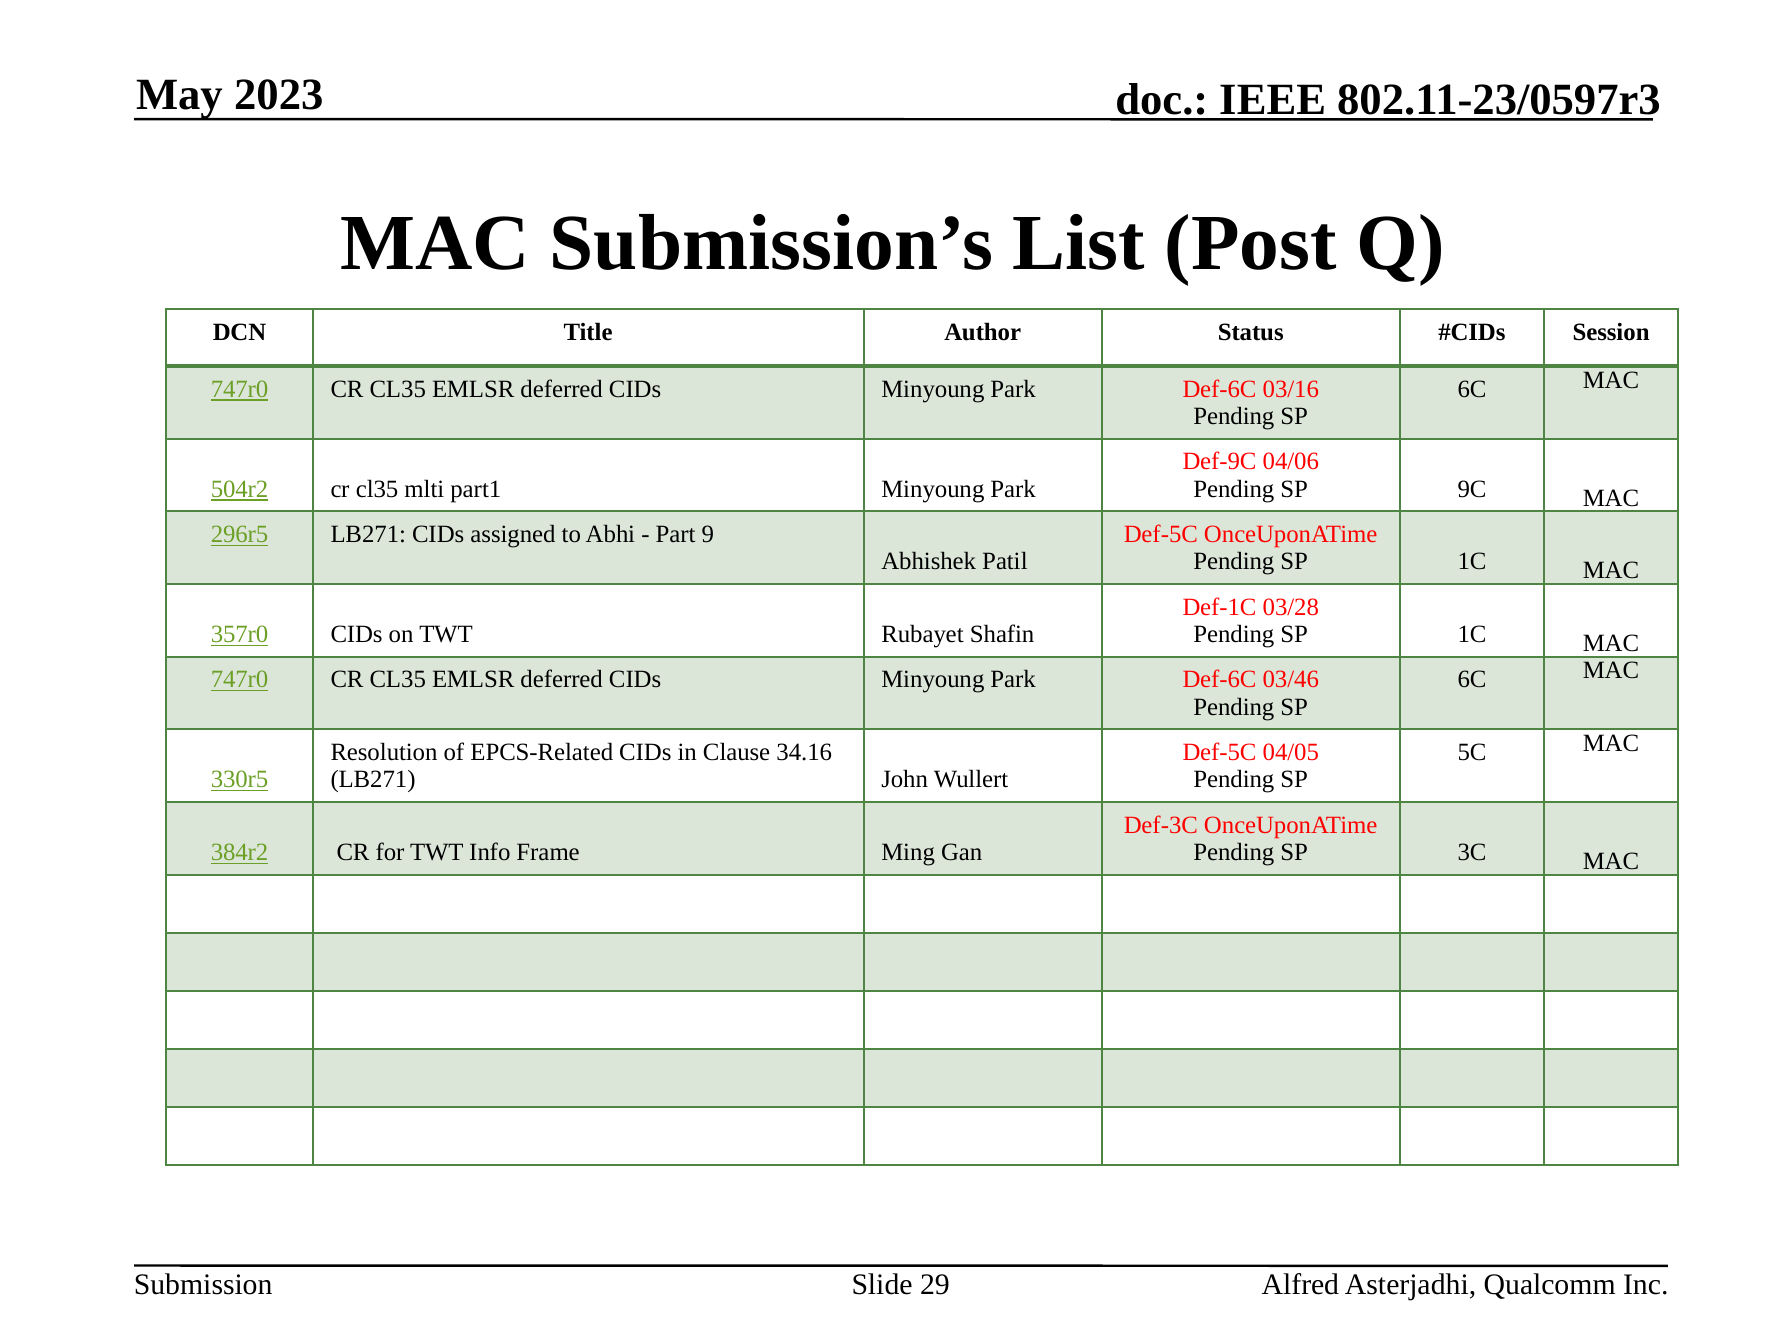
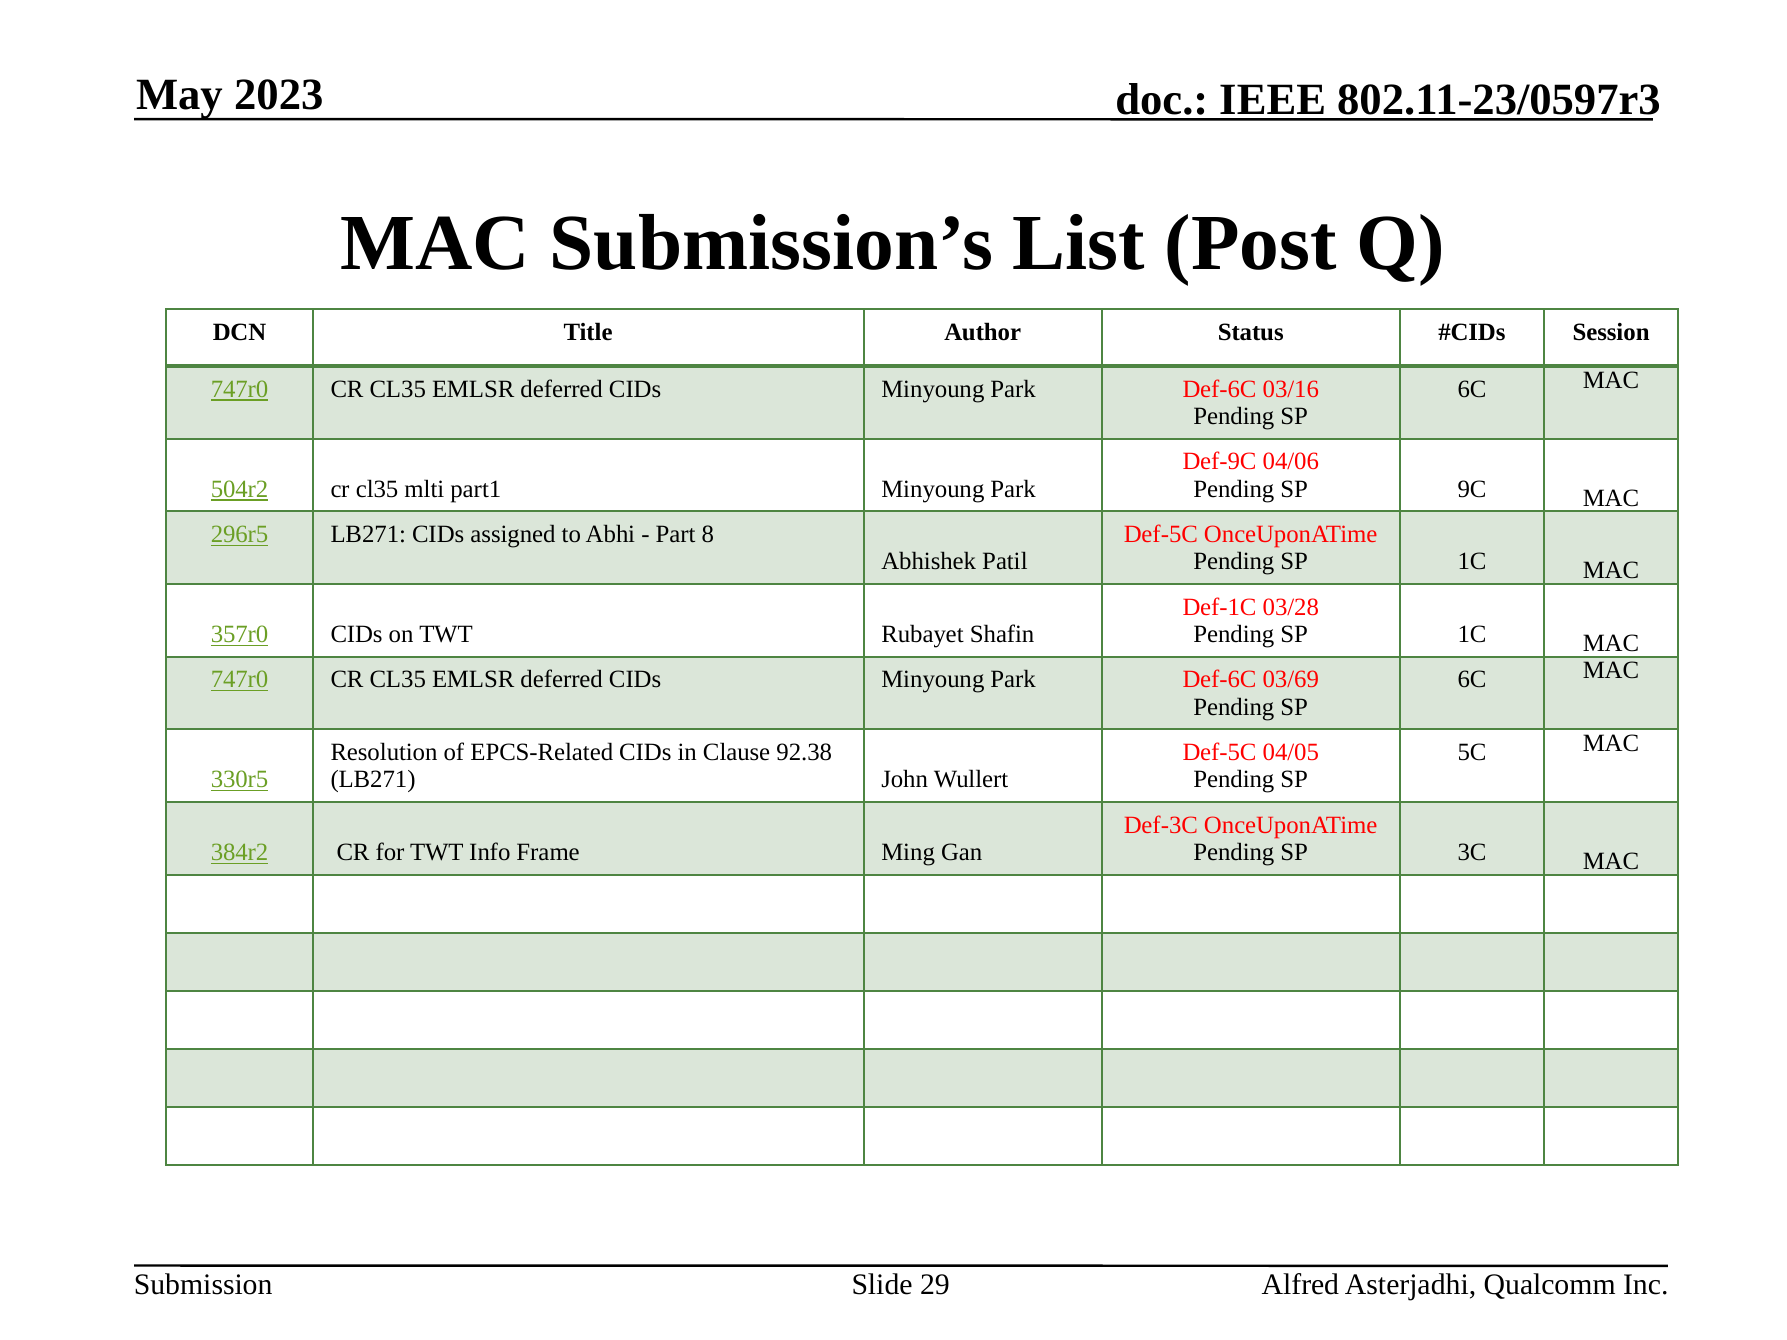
9: 9 -> 8 (708, 534)
03/46: 03/46 -> 03/69 (1291, 680)
34.16: 34.16 -> 92.38 (804, 752)
